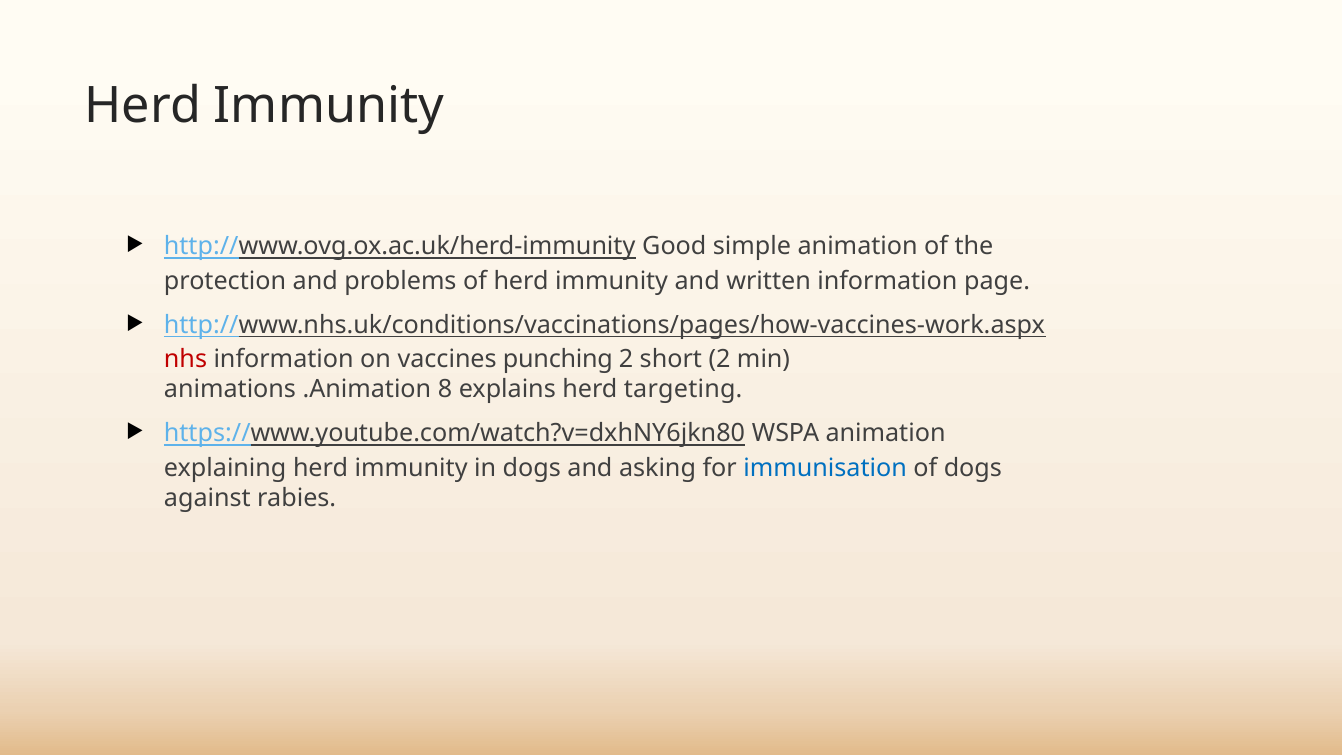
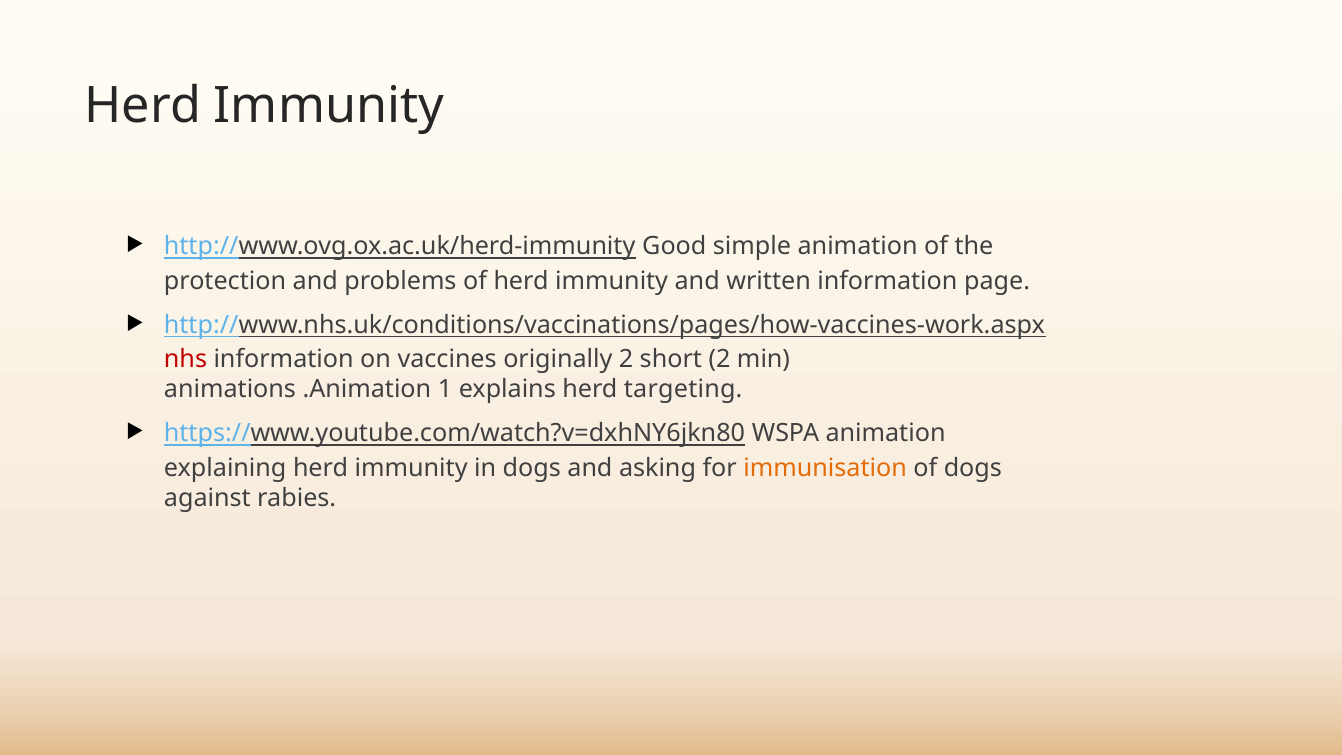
punching: punching -> originally (558, 359)
8: 8 -> 1 (445, 389)
immunisation colour: blue -> orange (825, 468)
